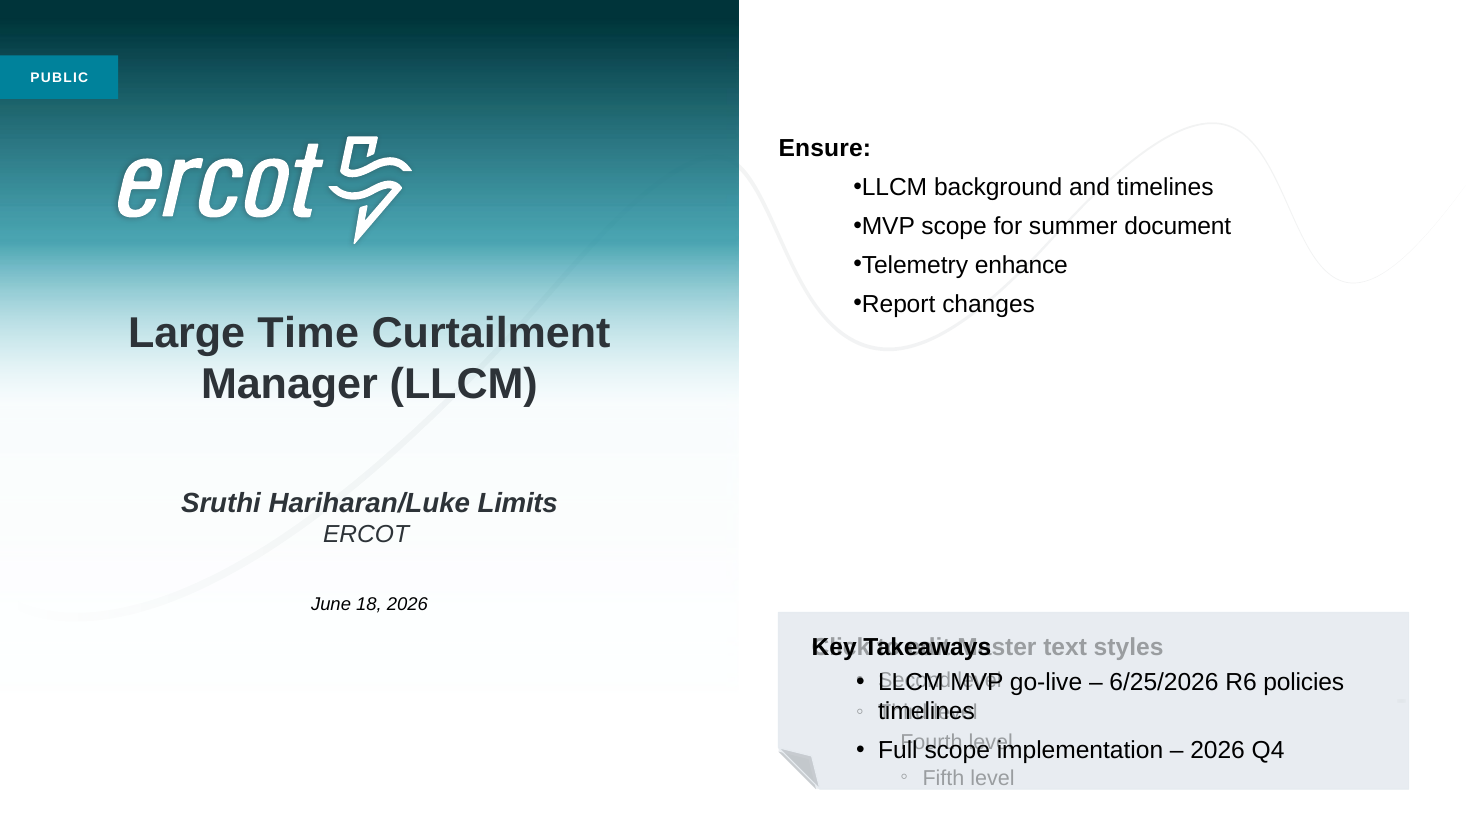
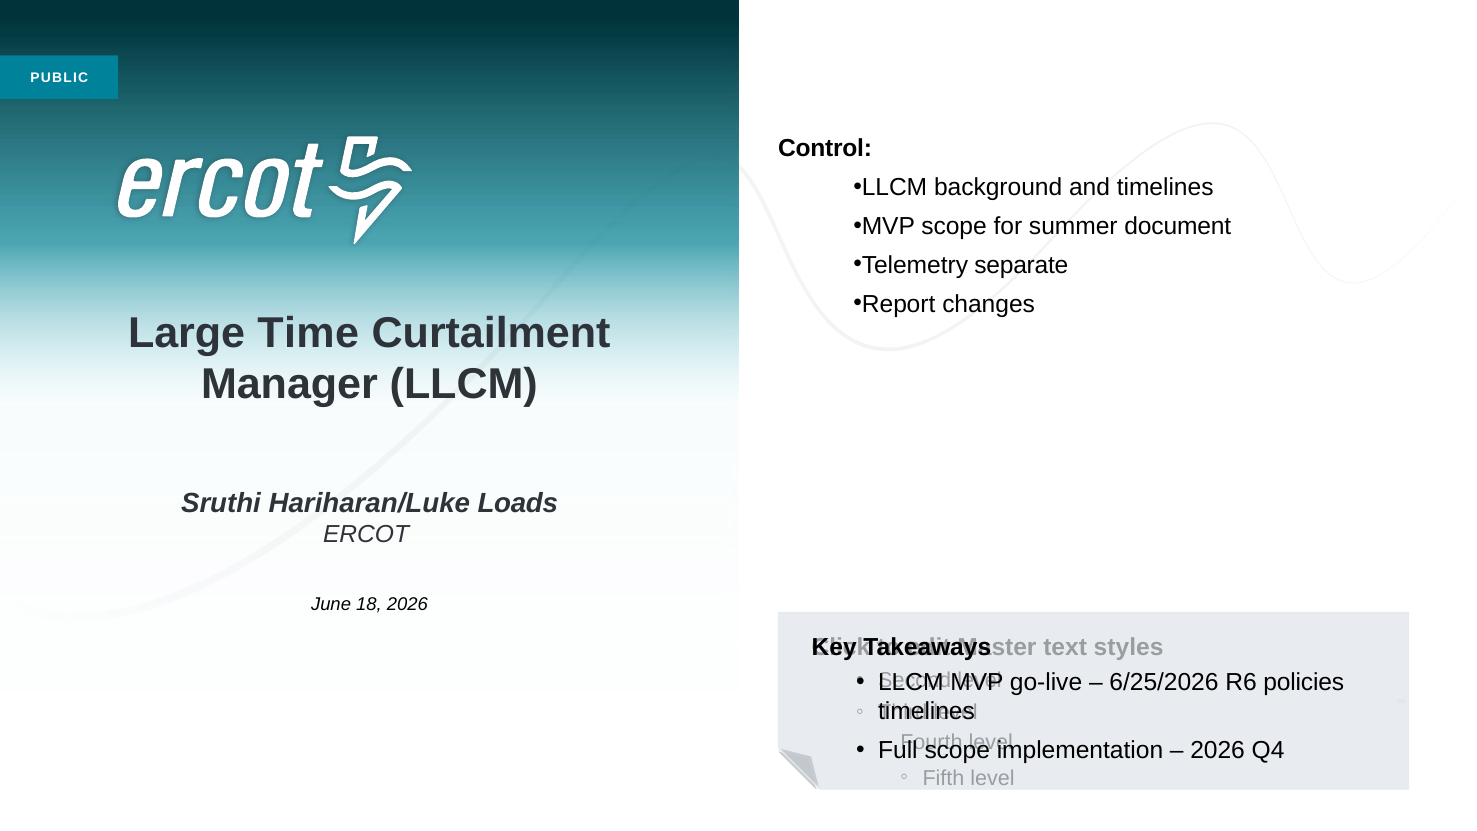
Ensure: Ensure -> Control (825, 149)
enhance: enhance -> separate (1021, 265)
Limits: Limits -> Loads (518, 503)
